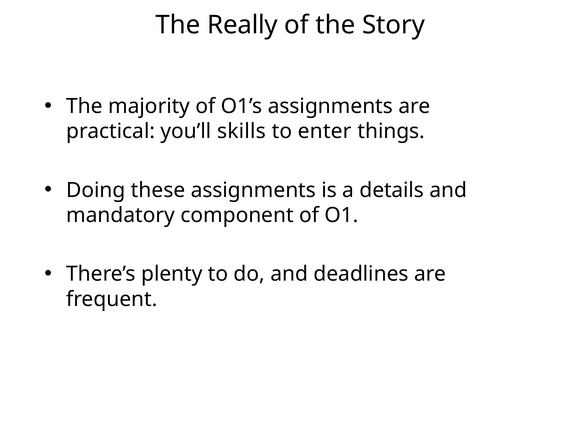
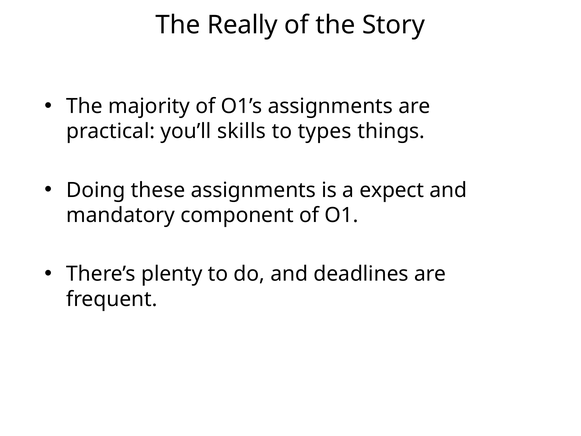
enter: enter -> types (325, 131)
details: details -> expect (392, 190)
